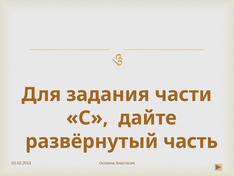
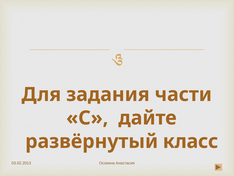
часть: часть -> класс (191, 141)
